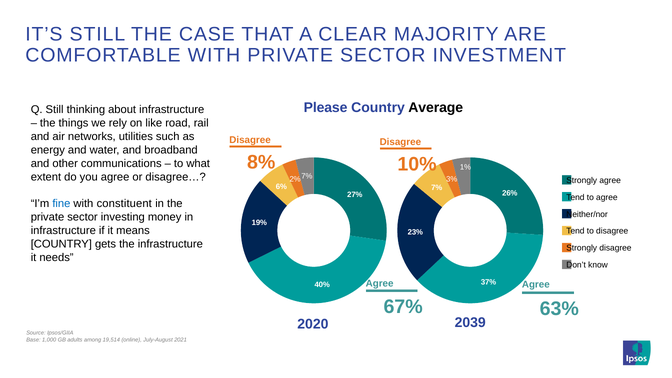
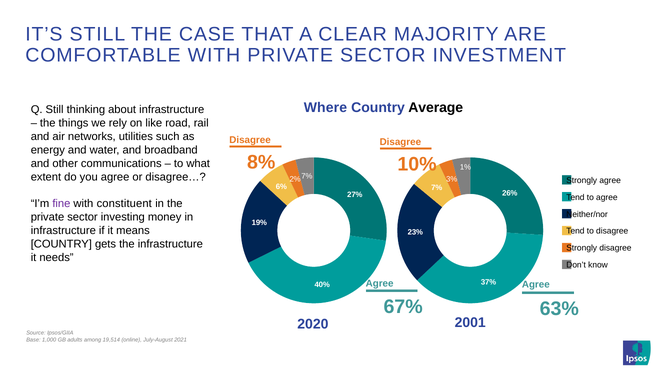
Please: Please -> Where (325, 108)
fine colour: blue -> purple (61, 204)
2039: 2039 -> 2001 (470, 323)
